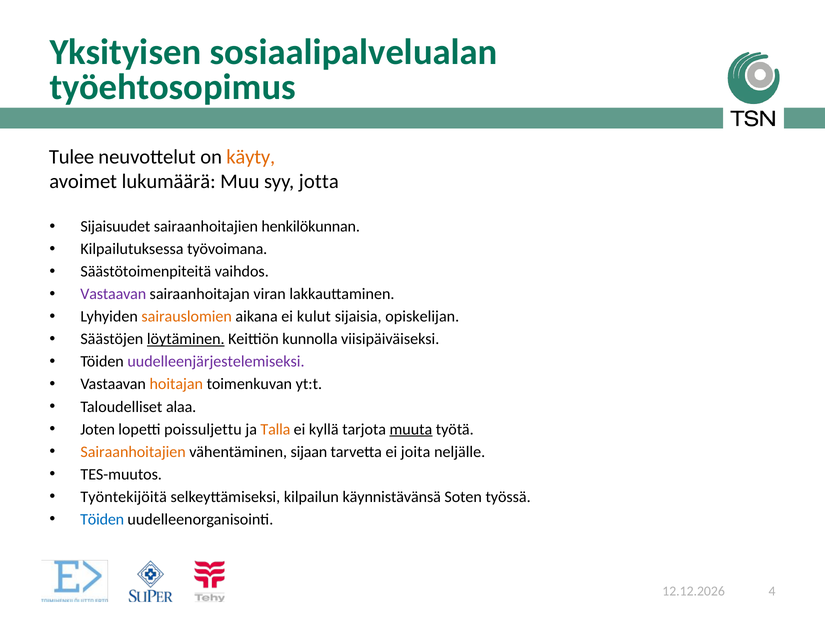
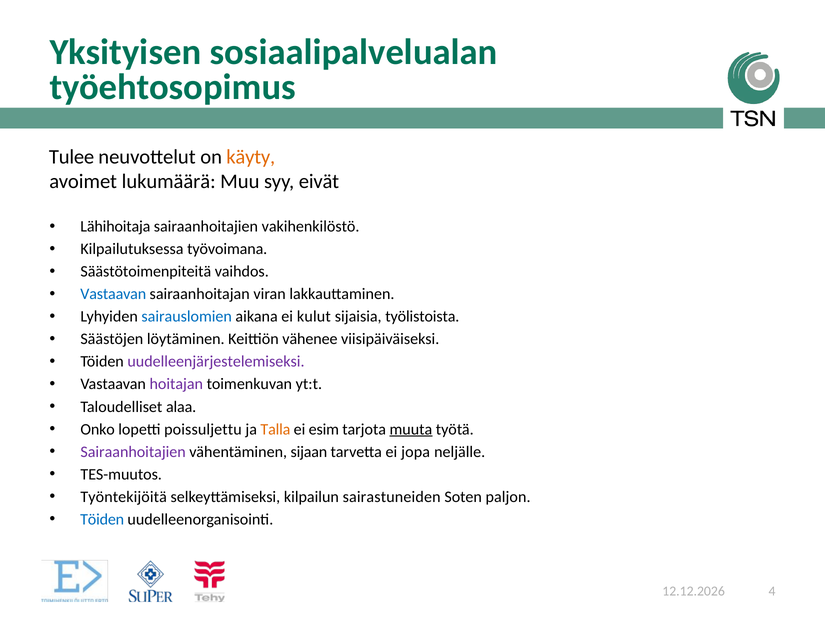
jotta: jotta -> eivät (319, 181)
Sijaisuudet: Sijaisuudet -> Lähihoitaja (115, 226)
henkilökunnan: henkilökunnan -> vakihenkilöstö (311, 226)
Vastaavan colour: purple -> blue (113, 294)
sairauslomien colour: orange -> blue (187, 317)
opiskelijan: opiskelijan -> työlistoista (422, 317)
löytäminen underline: present -> none (186, 339)
kunnolla: kunnolla -> vähenee (310, 339)
hoitajan colour: orange -> purple (176, 384)
Joten: Joten -> Onko (98, 429)
kyllä: kyllä -> esim (324, 429)
Sairaanhoitajien colour: orange -> purple (133, 452)
joita: joita -> jopa (416, 452)
käynnistävänsä: käynnistävänsä -> sairastuneiden (392, 497)
työssä: työssä -> paljon (508, 497)
